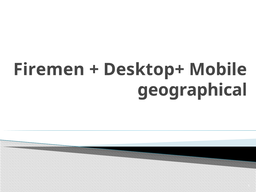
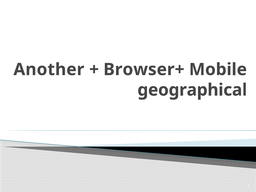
Firemen: Firemen -> Another (49, 69)
Desktop+: Desktop+ -> Browser+ (144, 69)
